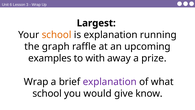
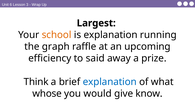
examples: examples -> efficiency (50, 58)
with: with -> said (95, 58)
Wrap: Wrap -> Think (36, 82)
explanation colour: purple -> blue (110, 82)
school: school -> whose (47, 93)
